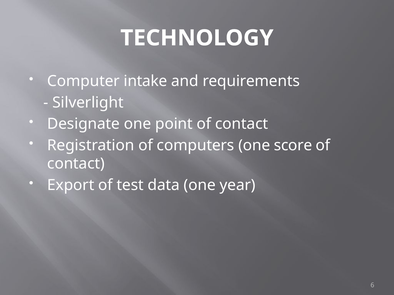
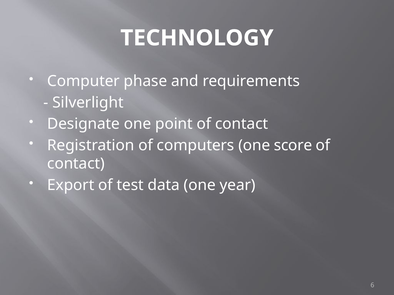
intake: intake -> phase (145, 81)
